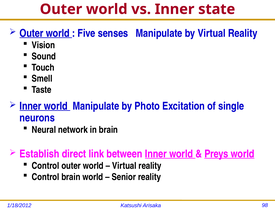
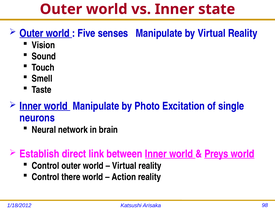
Control brain: brain -> there (71, 177)
Senior: Senior -> Action (124, 177)
